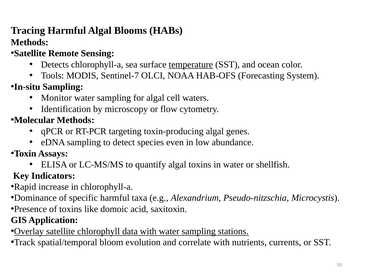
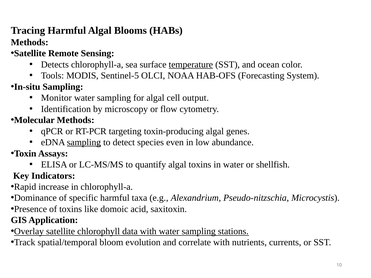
Sentinel-7: Sentinel-7 -> Sentinel-5 (120, 76)
waters: waters -> output (196, 98)
sampling underline: none -> present (84, 142)
